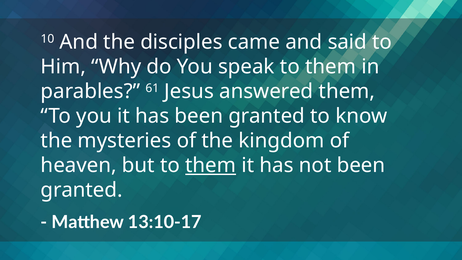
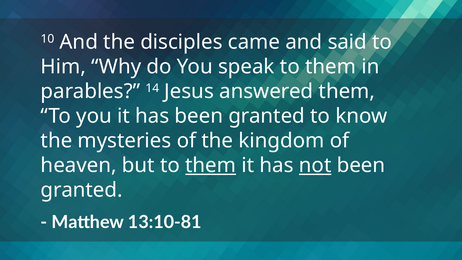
61: 61 -> 14 (152, 88)
not underline: none -> present (315, 165)
13:10-17: 13:10-17 -> 13:10-81 (165, 222)
